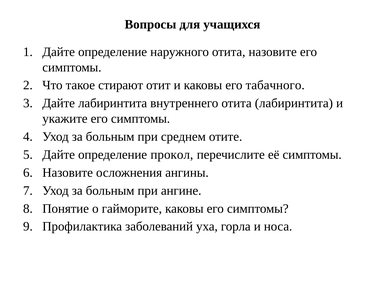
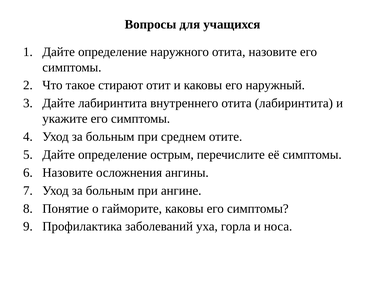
табачного: табачного -> наружный (275, 85)
прокол: прокол -> острым (172, 154)
